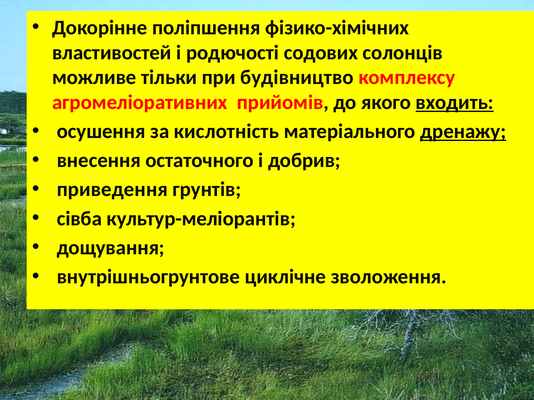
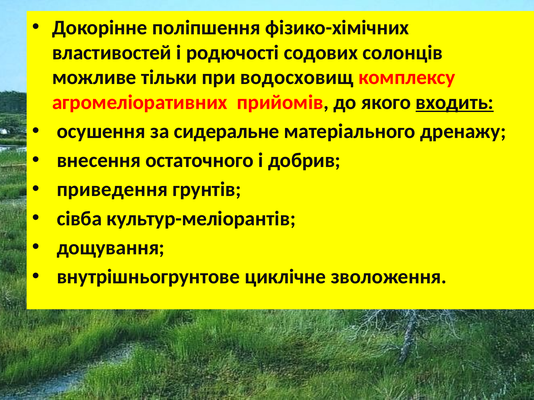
будівництво: будівництво -> водосховищ (297, 77)
кислотність: кислотність -> сидеральне (227, 132)
дренажу underline: present -> none (463, 132)
